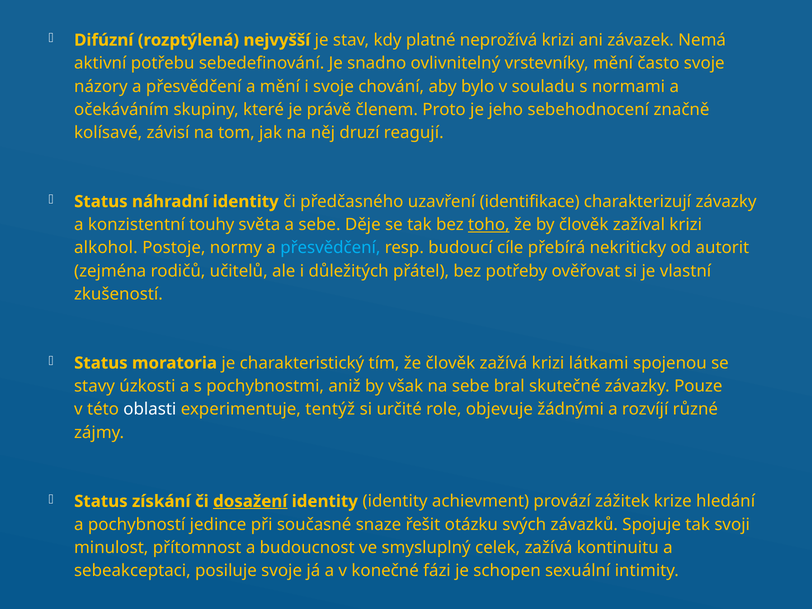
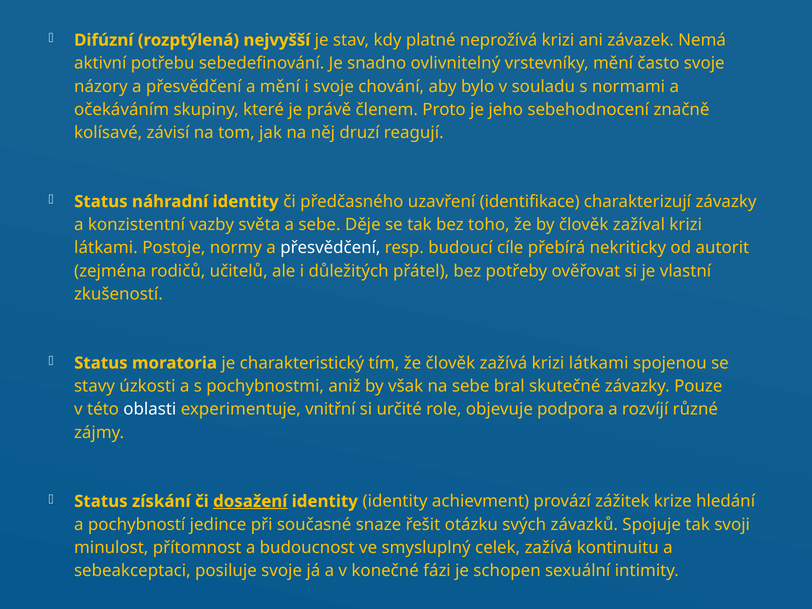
touhy: touhy -> vazby (212, 225)
toho underline: present -> none (489, 225)
alkohol: alkohol -> látkami (106, 248)
přesvědčení colour: light blue -> white (330, 248)
tentýž: tentýž -> vnitřní (330, 409)
žádnými: žádnými -> podpora (571, 409)
